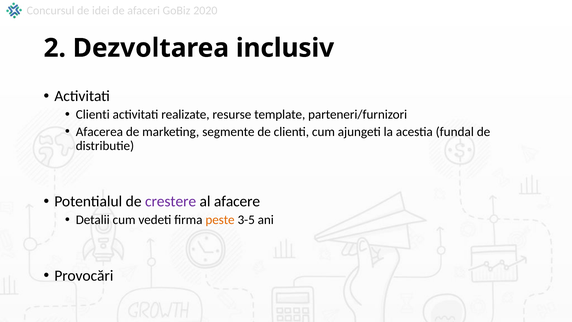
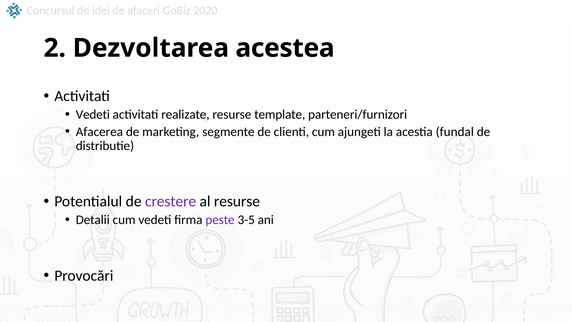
inclusiv: inclusiv -> acestea (285, 48)
Clienti: Clienti -> Vedeti (93, 114)
al afacere: afacere -> resurse (237, 201)
peste colour: orange -> purple (220, 220)
